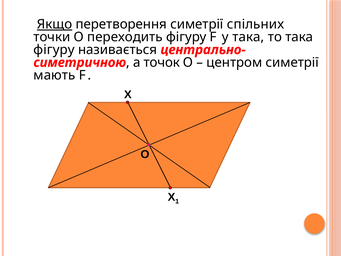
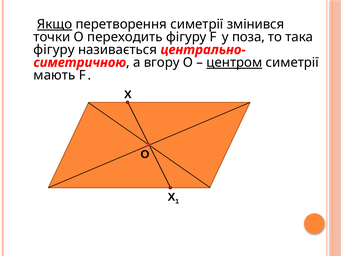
спільних: спільних -> змінився (256, 24)
у така: така -> поза (248, 37)
точок: точок -> вгору (162, 62)
центром underline: none -> present (234, 62)
